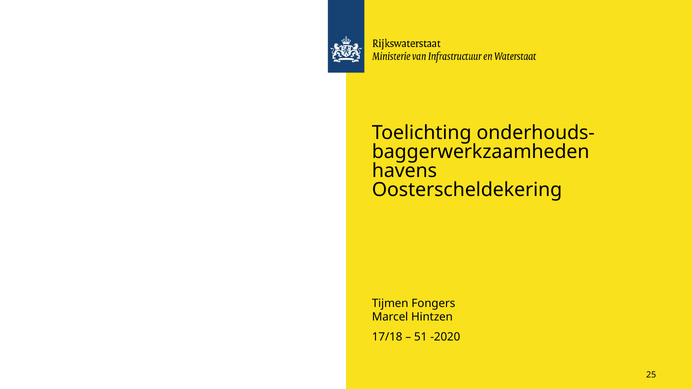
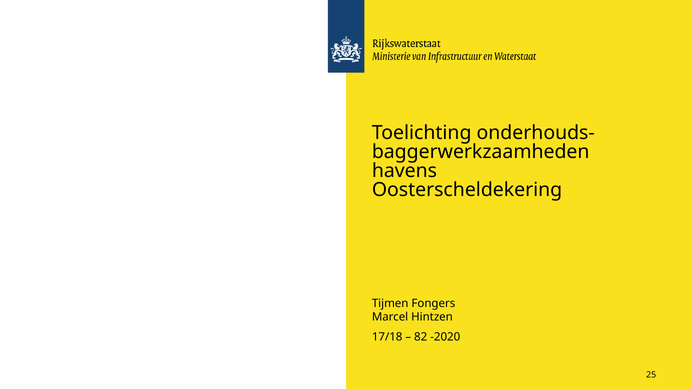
51: 51 -> 82 (421, 337)
